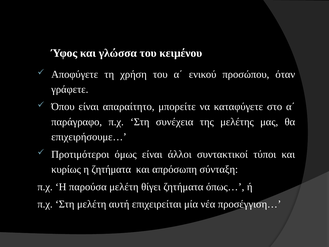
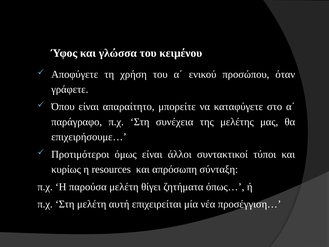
η ζητήματα: ζητήματα -> resources (111, 169)
